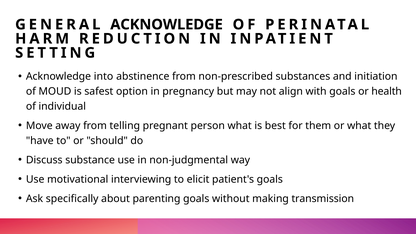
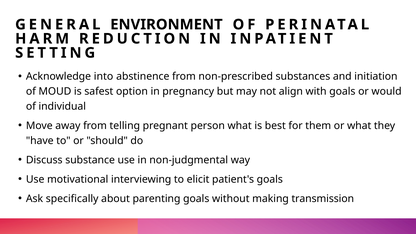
GENERAL ACKNOWLEDGE: ACKNOWLEDGE -> ENVIRONMENT (166, 25)
health: health -> would (387, 91)
